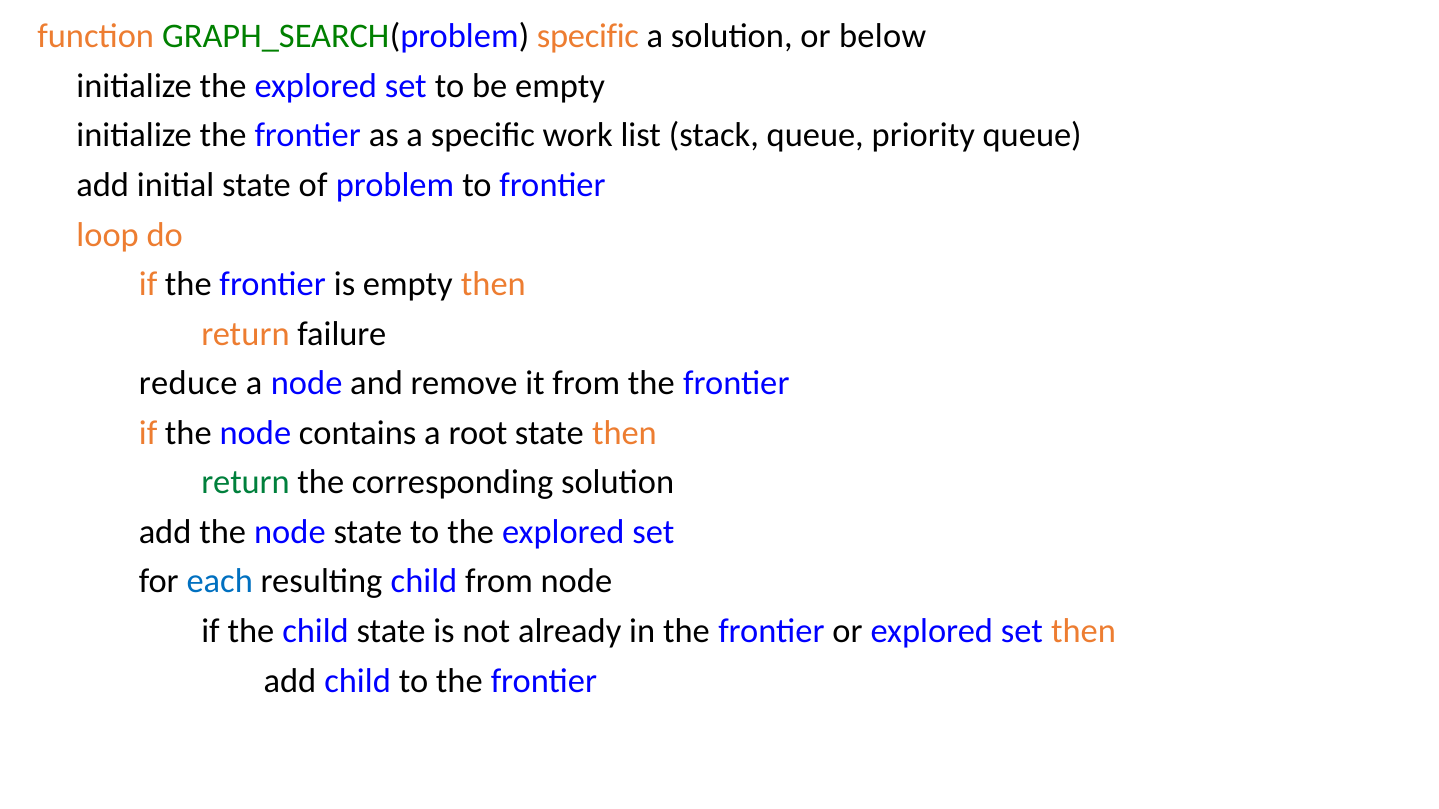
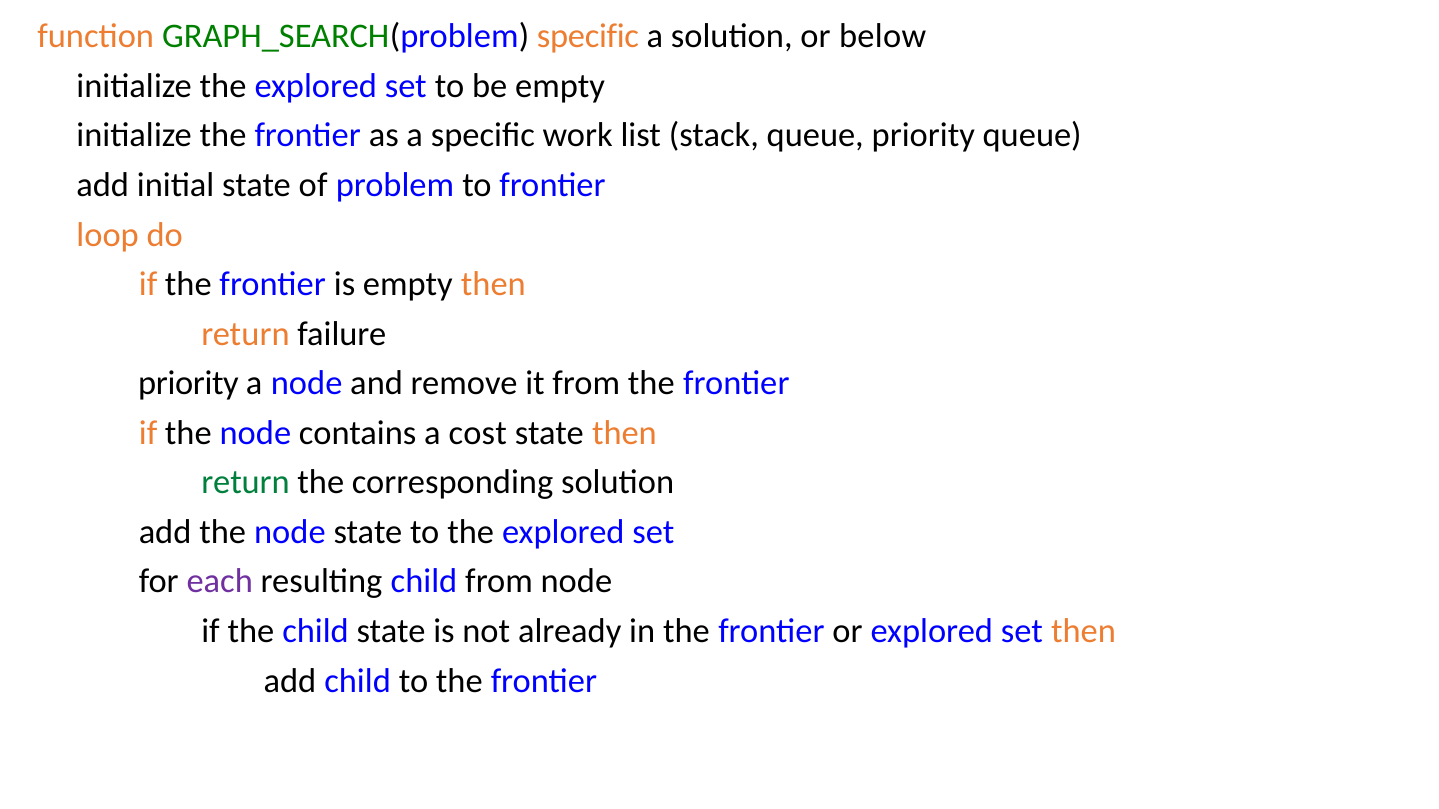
reduce: reduce -> priority (188, 384)
root: root -> cost (478, 433)
each colour: blue -> purple (220, 582)
